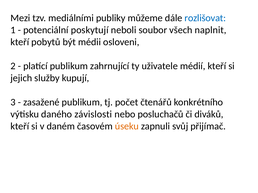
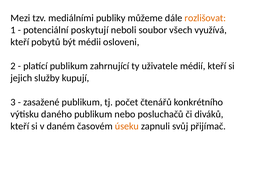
rozlišovat colour: blue -> orange (205, 18)
naplnit: naplnit -> využívá (211, 30)
daného závislosti: závislosti -> publikum (93, 114)
